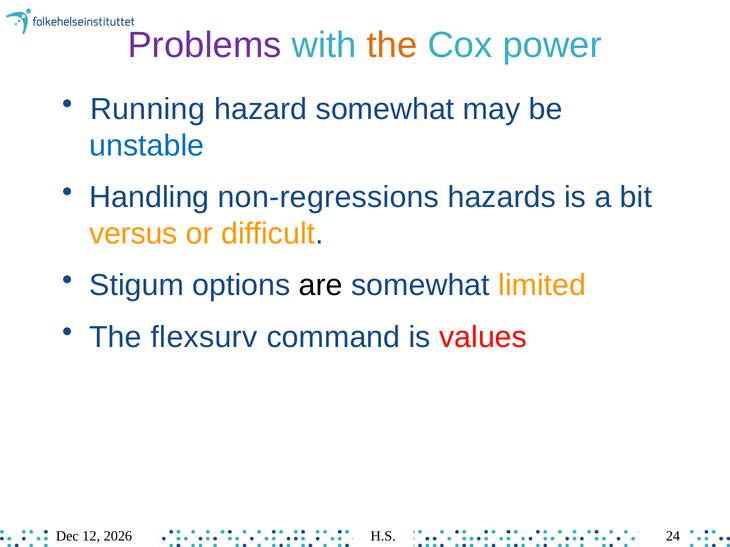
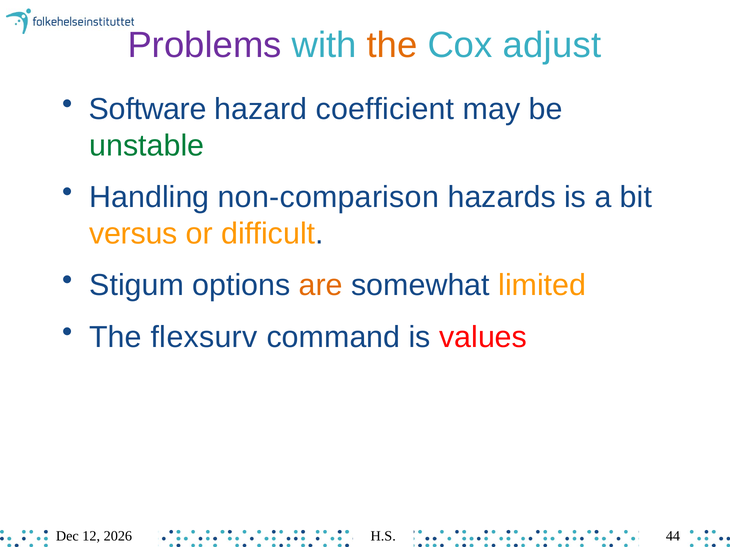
power: power -> adjust (552, 45)
Running: Running -> Software (148, 109)
hazard somewhat: somewhat -> coefficient (385, 109)
unstable colour: blue -> green (147, 146)
non-regressions: non-regressions -> non-comparison (328, 197)
are colour: black -> orange (321, 286)
24: 24 -> 44 (673, 536)
